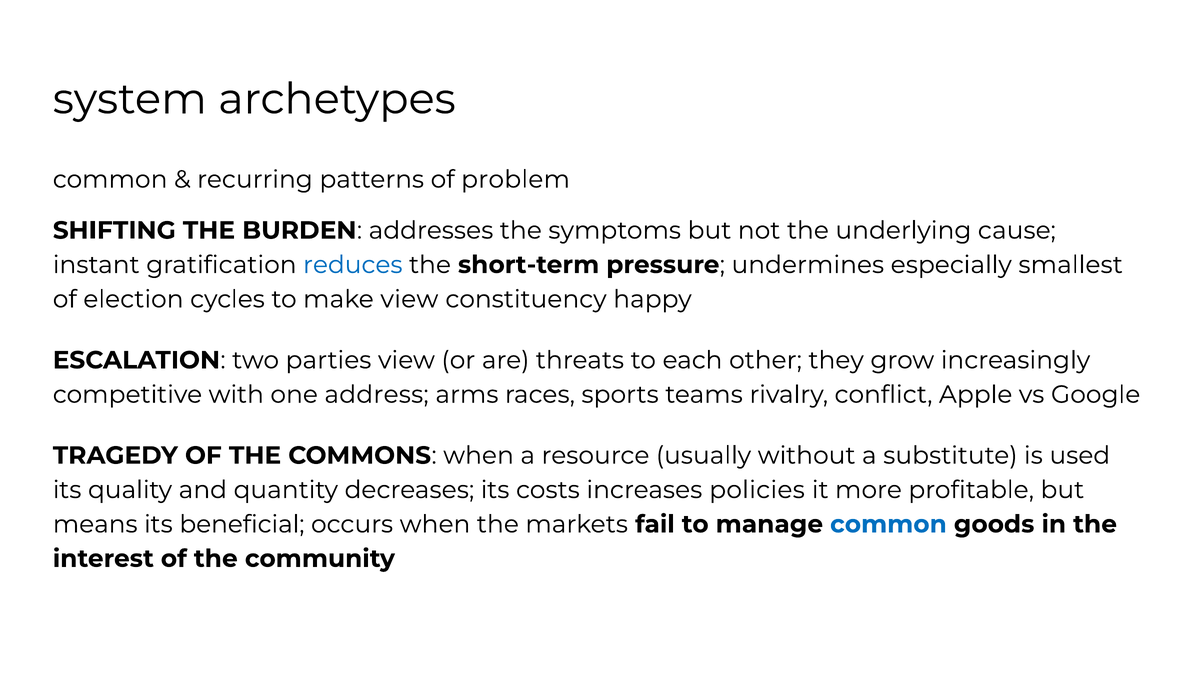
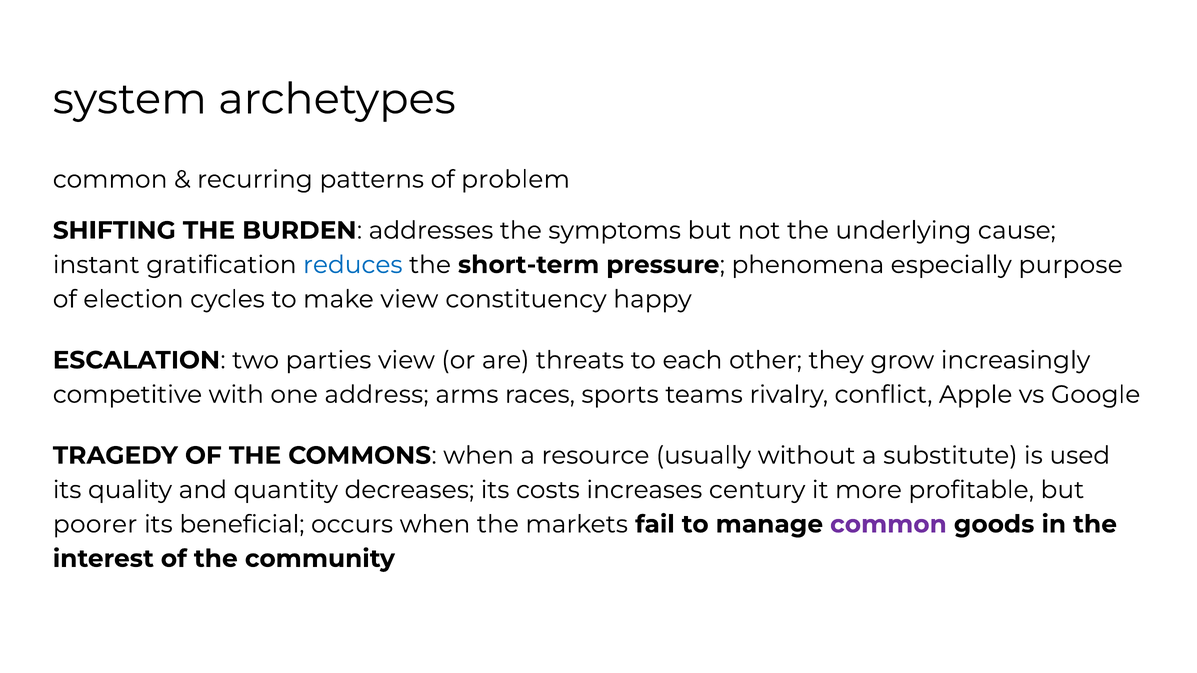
undermines: undermines -> phenomena (808, 265)
smallest: smallest -> purpose (1071, 265)
policies: policies -> century (757, 490)
means: means -> poorer (95, 525)
common colour: blue -> purple (888, 525)
